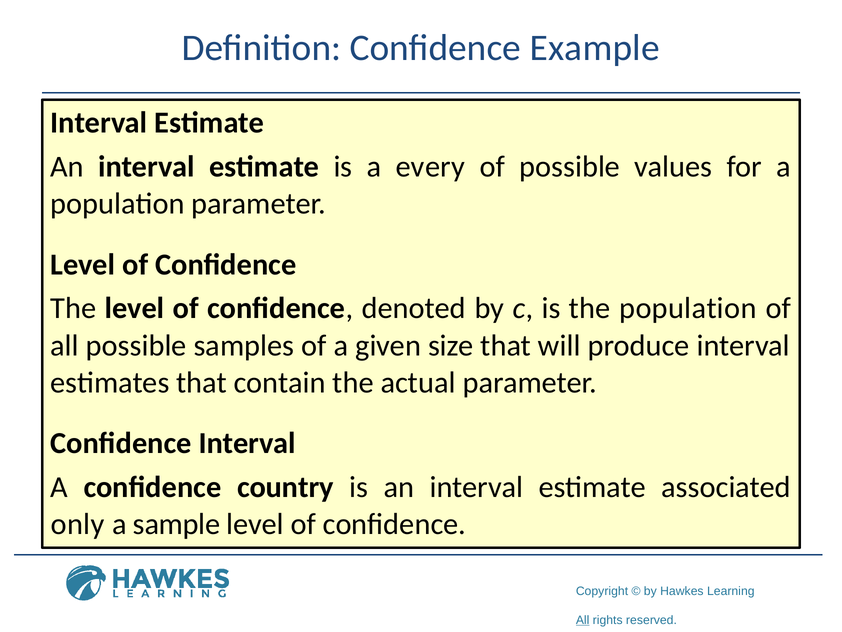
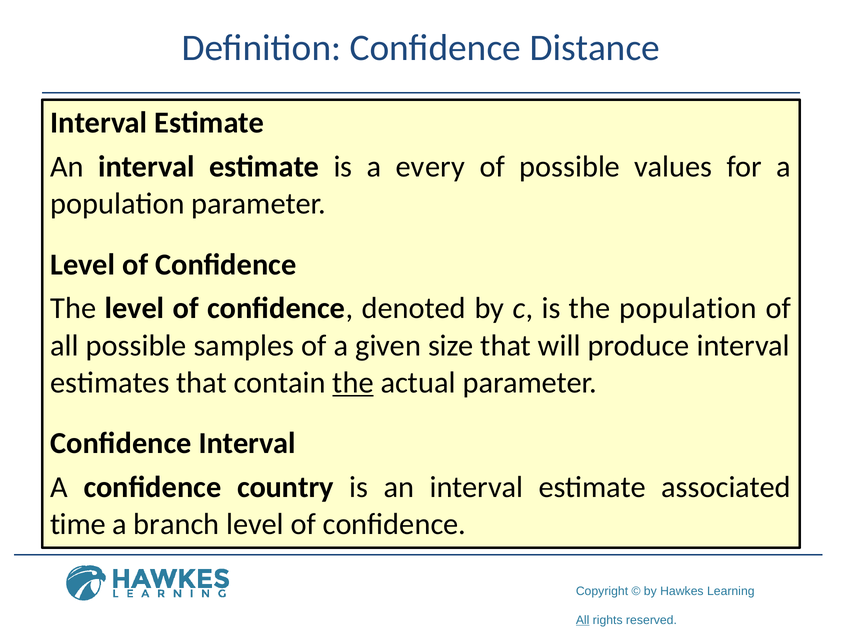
Example: Example -> Distance (595, 48)
the underline: none -> present (353, 382)
only: only -> time (78, 524)
sample: sample -> branch (176, 524)
